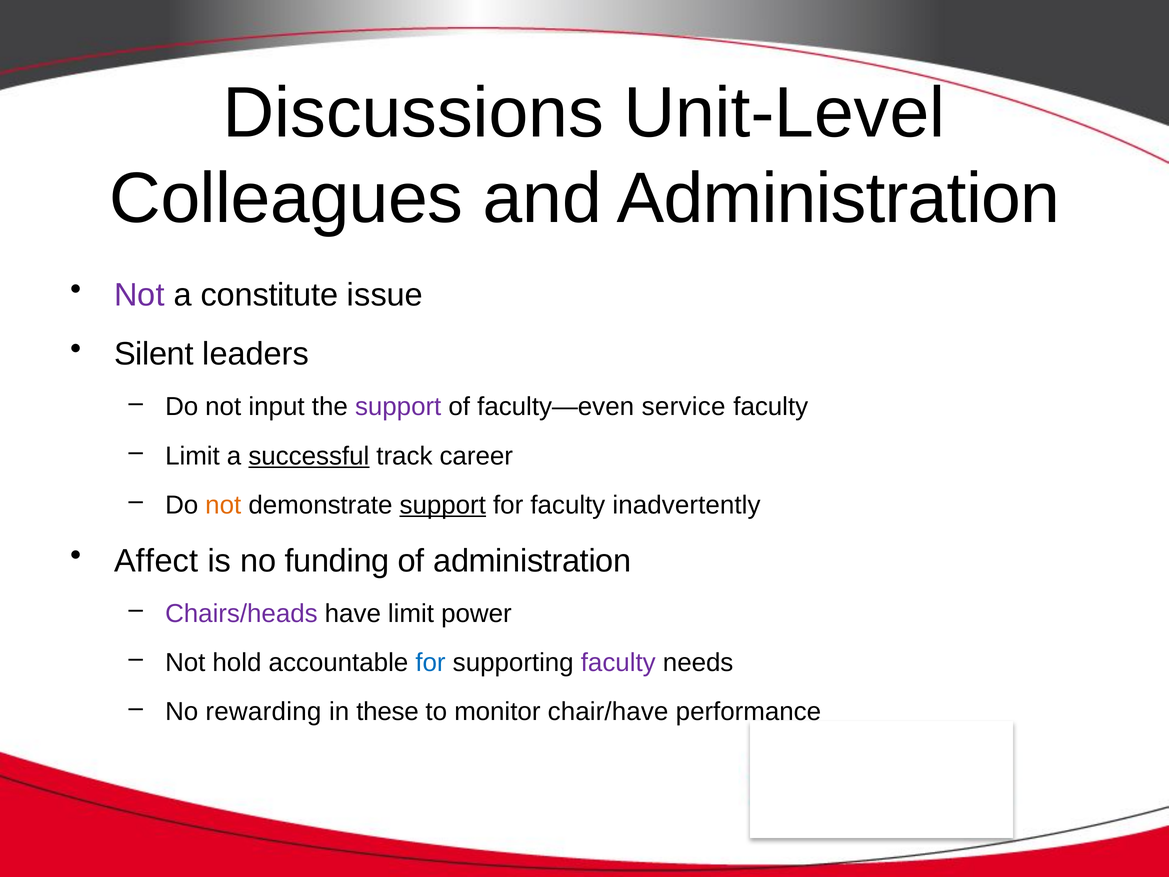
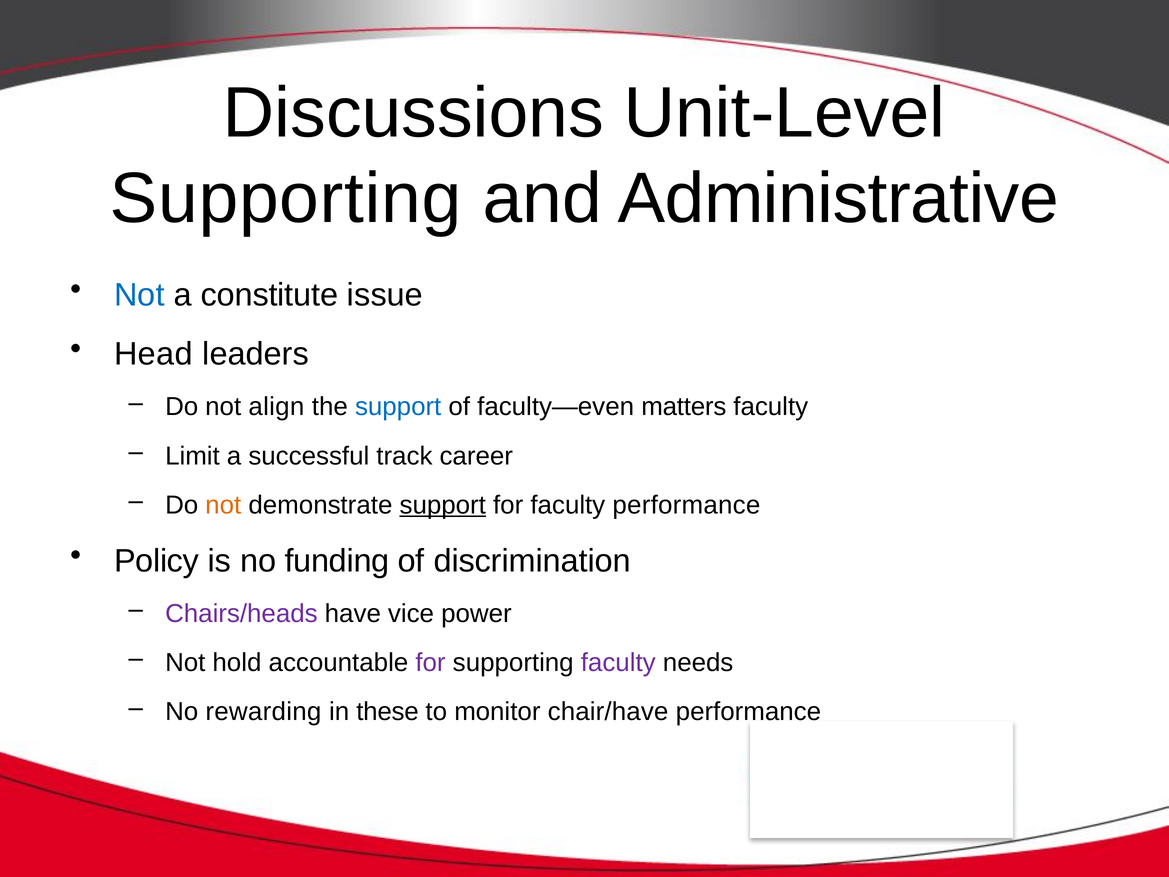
Colleagues: Colleagues -> Supporting (286, 199)
and Administration: Administration -> Administrative (838, 199)
Not colour: purple -> blue (139, 295)
Silent: Silent -> Head (154, 354)
input: input -> align (276, 407)
support colour: purple -> blue (398, 407)
service: service -> matters (684, 407)
successful underline: present -> none (309, 456)
faculty inadvertently: inadvertently -> performance (686, 505)
Affect: Affect -> Policy (157, 561)
of administration: administration -> discrimination (532, 561)
have limit: limit -> vice (411, 613)
for colour: blue -> purple (431, 663)
